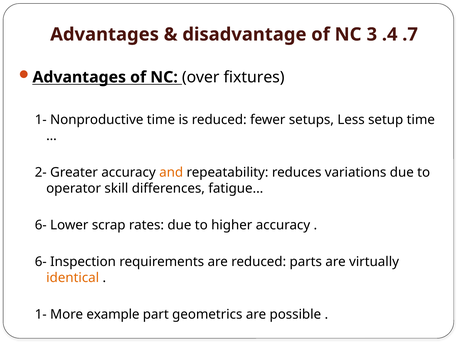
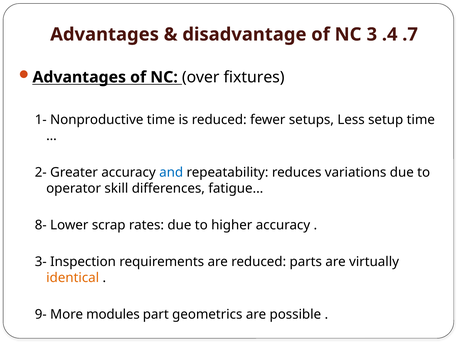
and colour: orange -> blue (171, 172)
6-: 6- -> 8- (41, 225)
6-: 6- -> 3- (41, 262)
1-: 1- -> 9- (41, 314)
example: example -> modules (113, 314)
